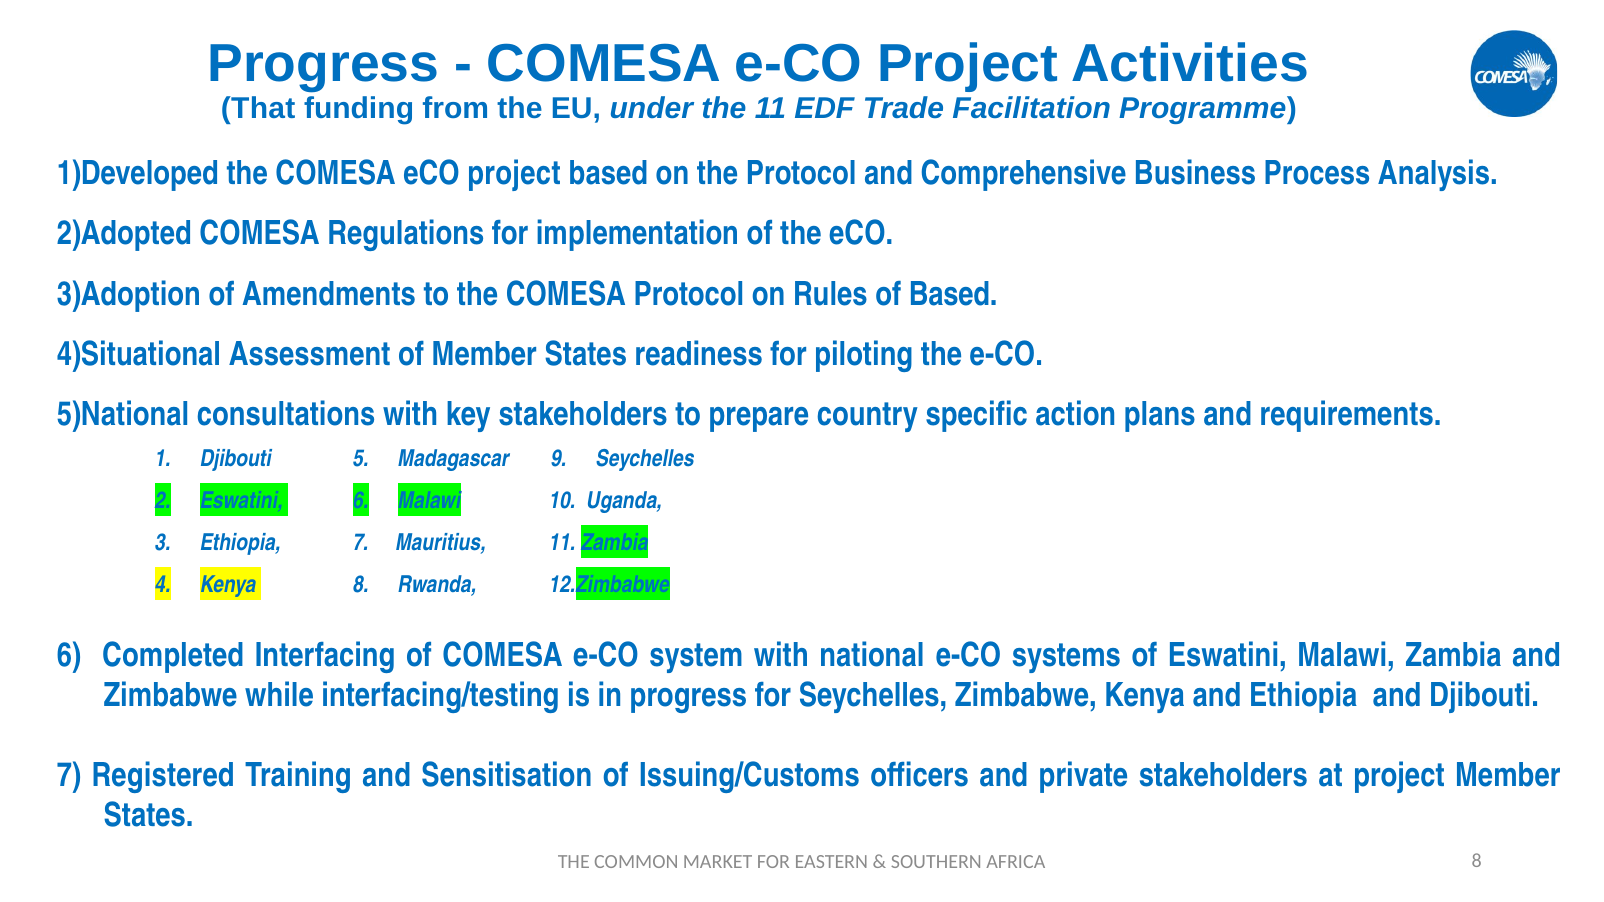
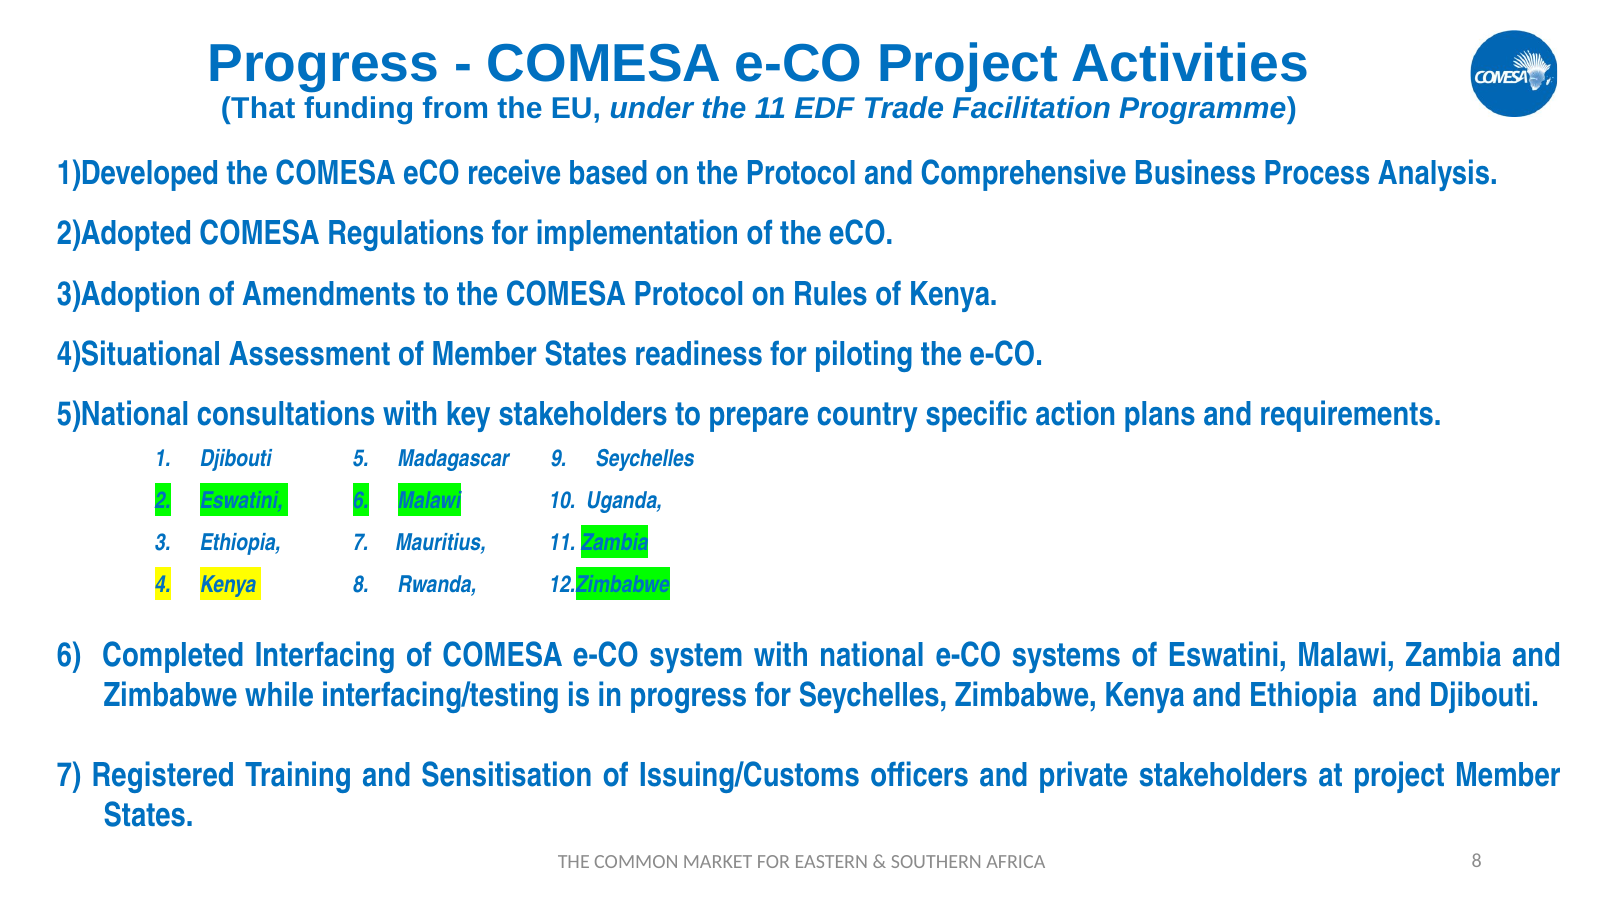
eCO project: project -> receive (514, 174)
of Based: Based -> Kenya (953, 294)
